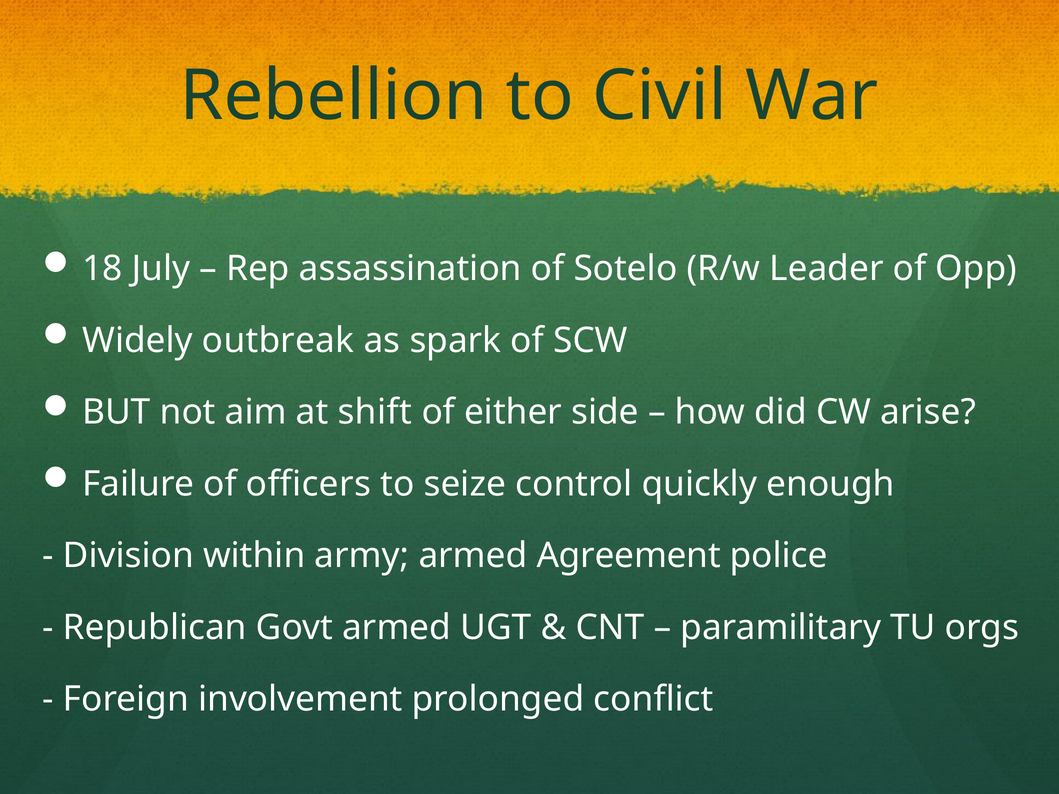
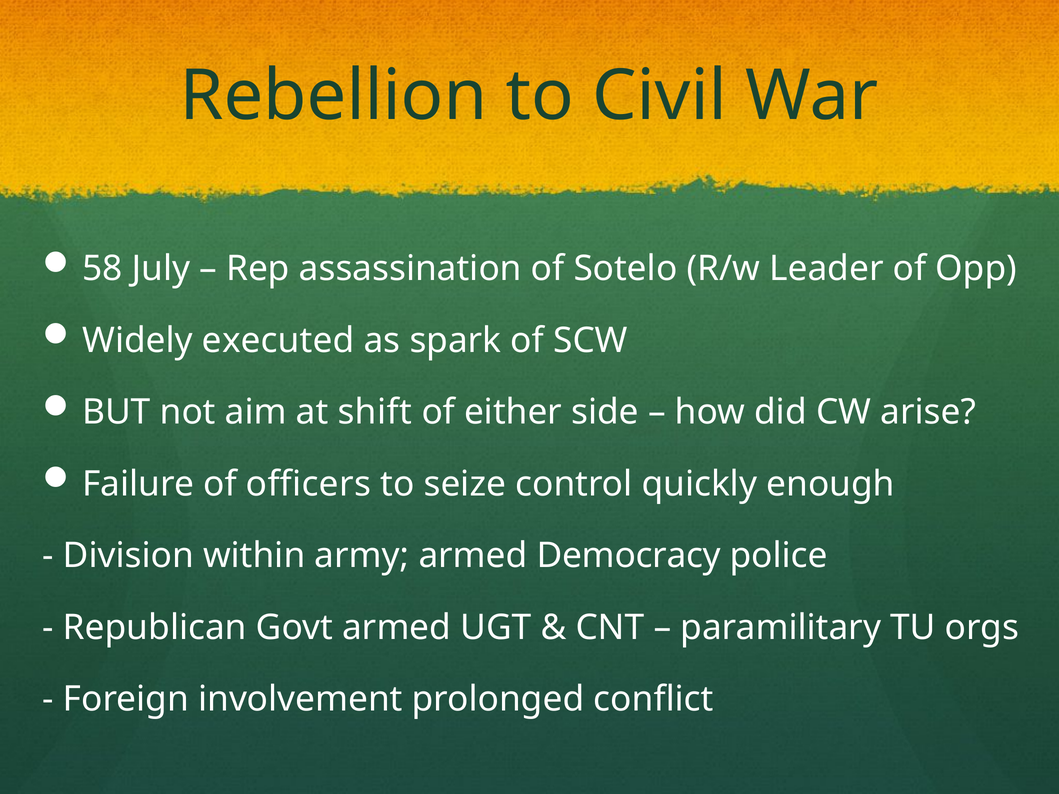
18: 18 -> 58 (102, 269)
outbreak: outbreak -> executed (278, 341)
Agreement: Agreement -> Democracy (629, 556)
